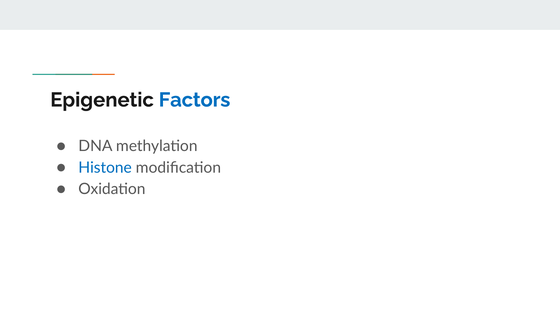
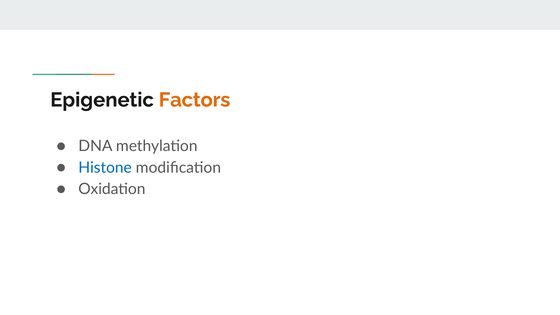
Factors colour: blue -> orange (195, 100)
